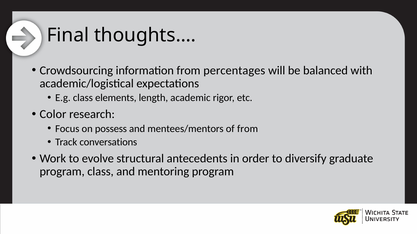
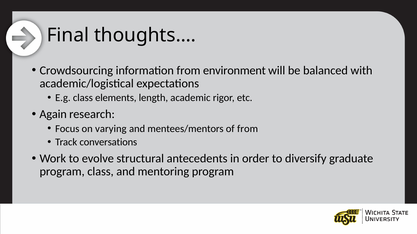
percentages: percentages -> environment (234, 71)
Color: Color -> Again (53, 115)
possess: possess -> varying (111, 129)
